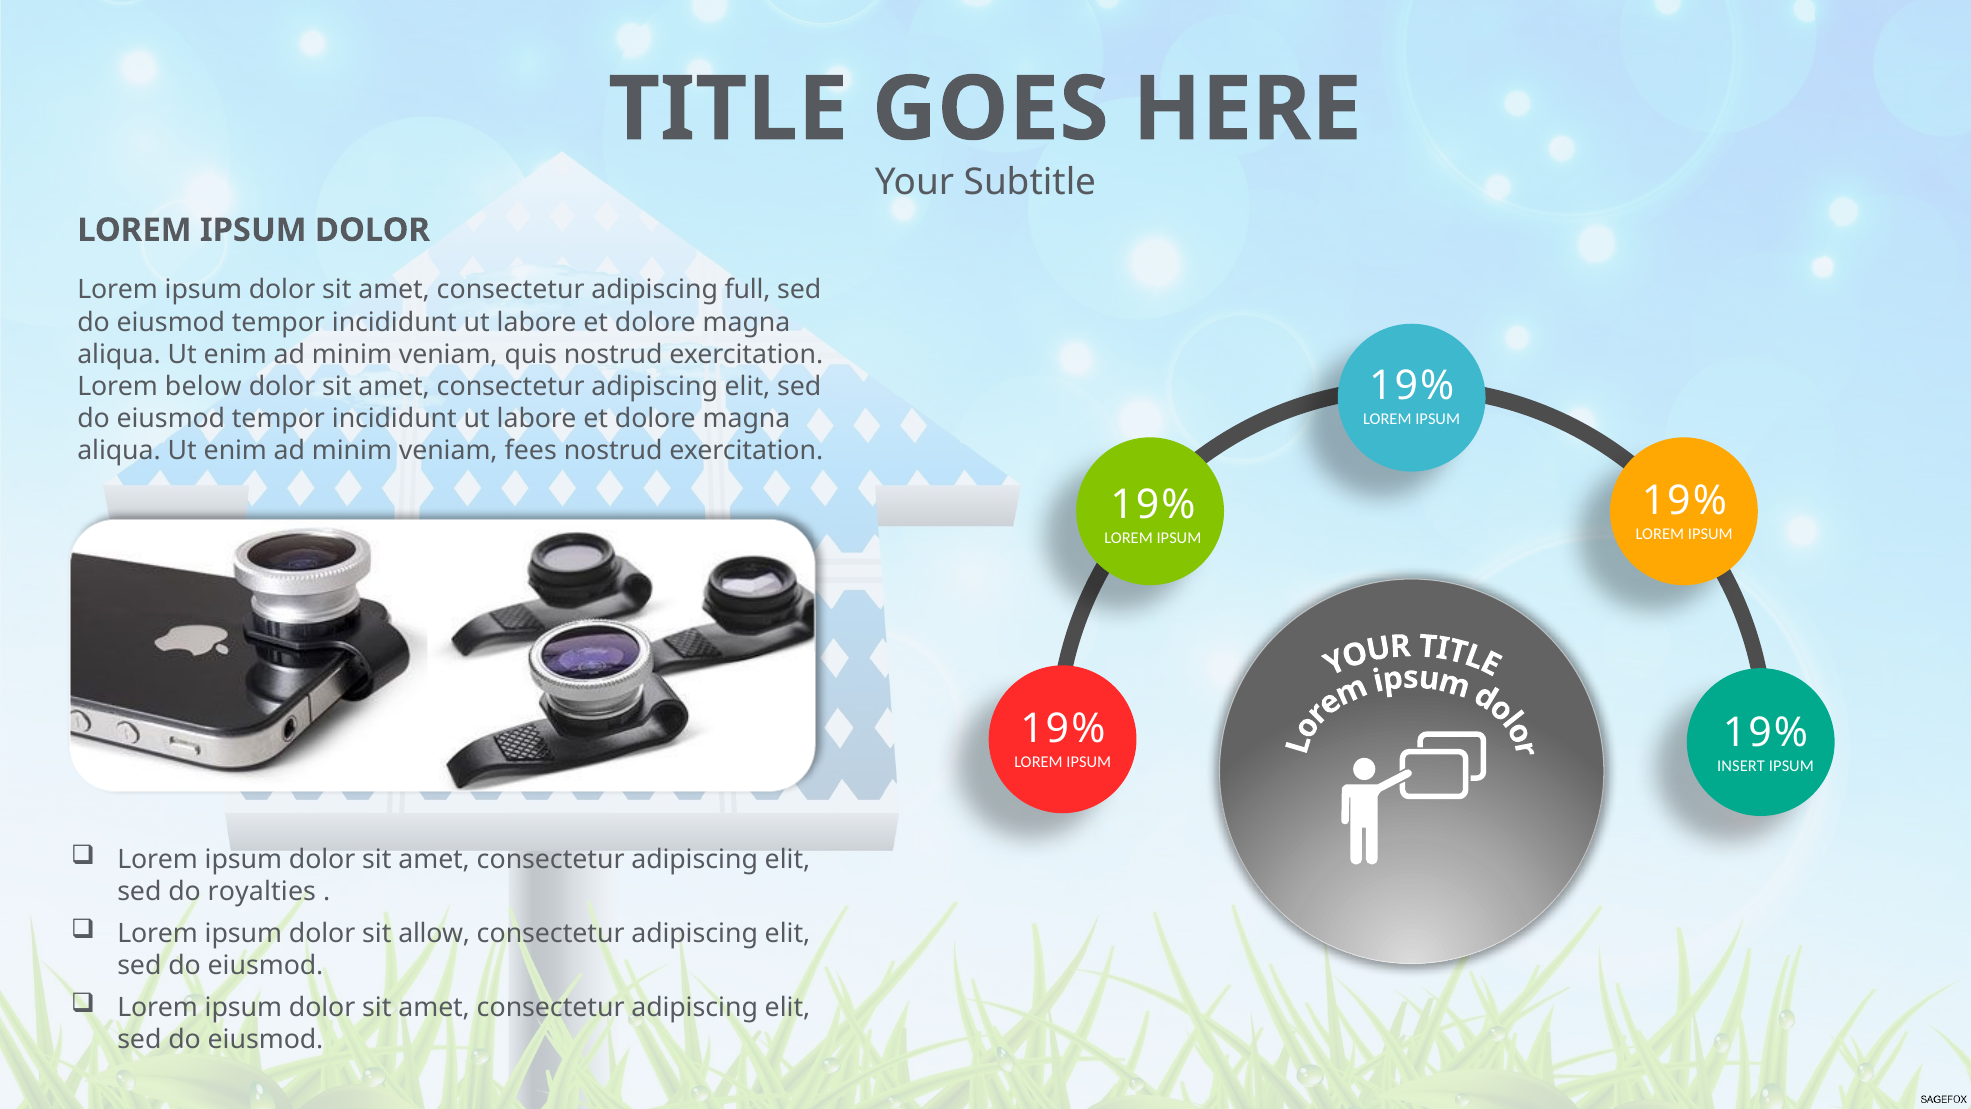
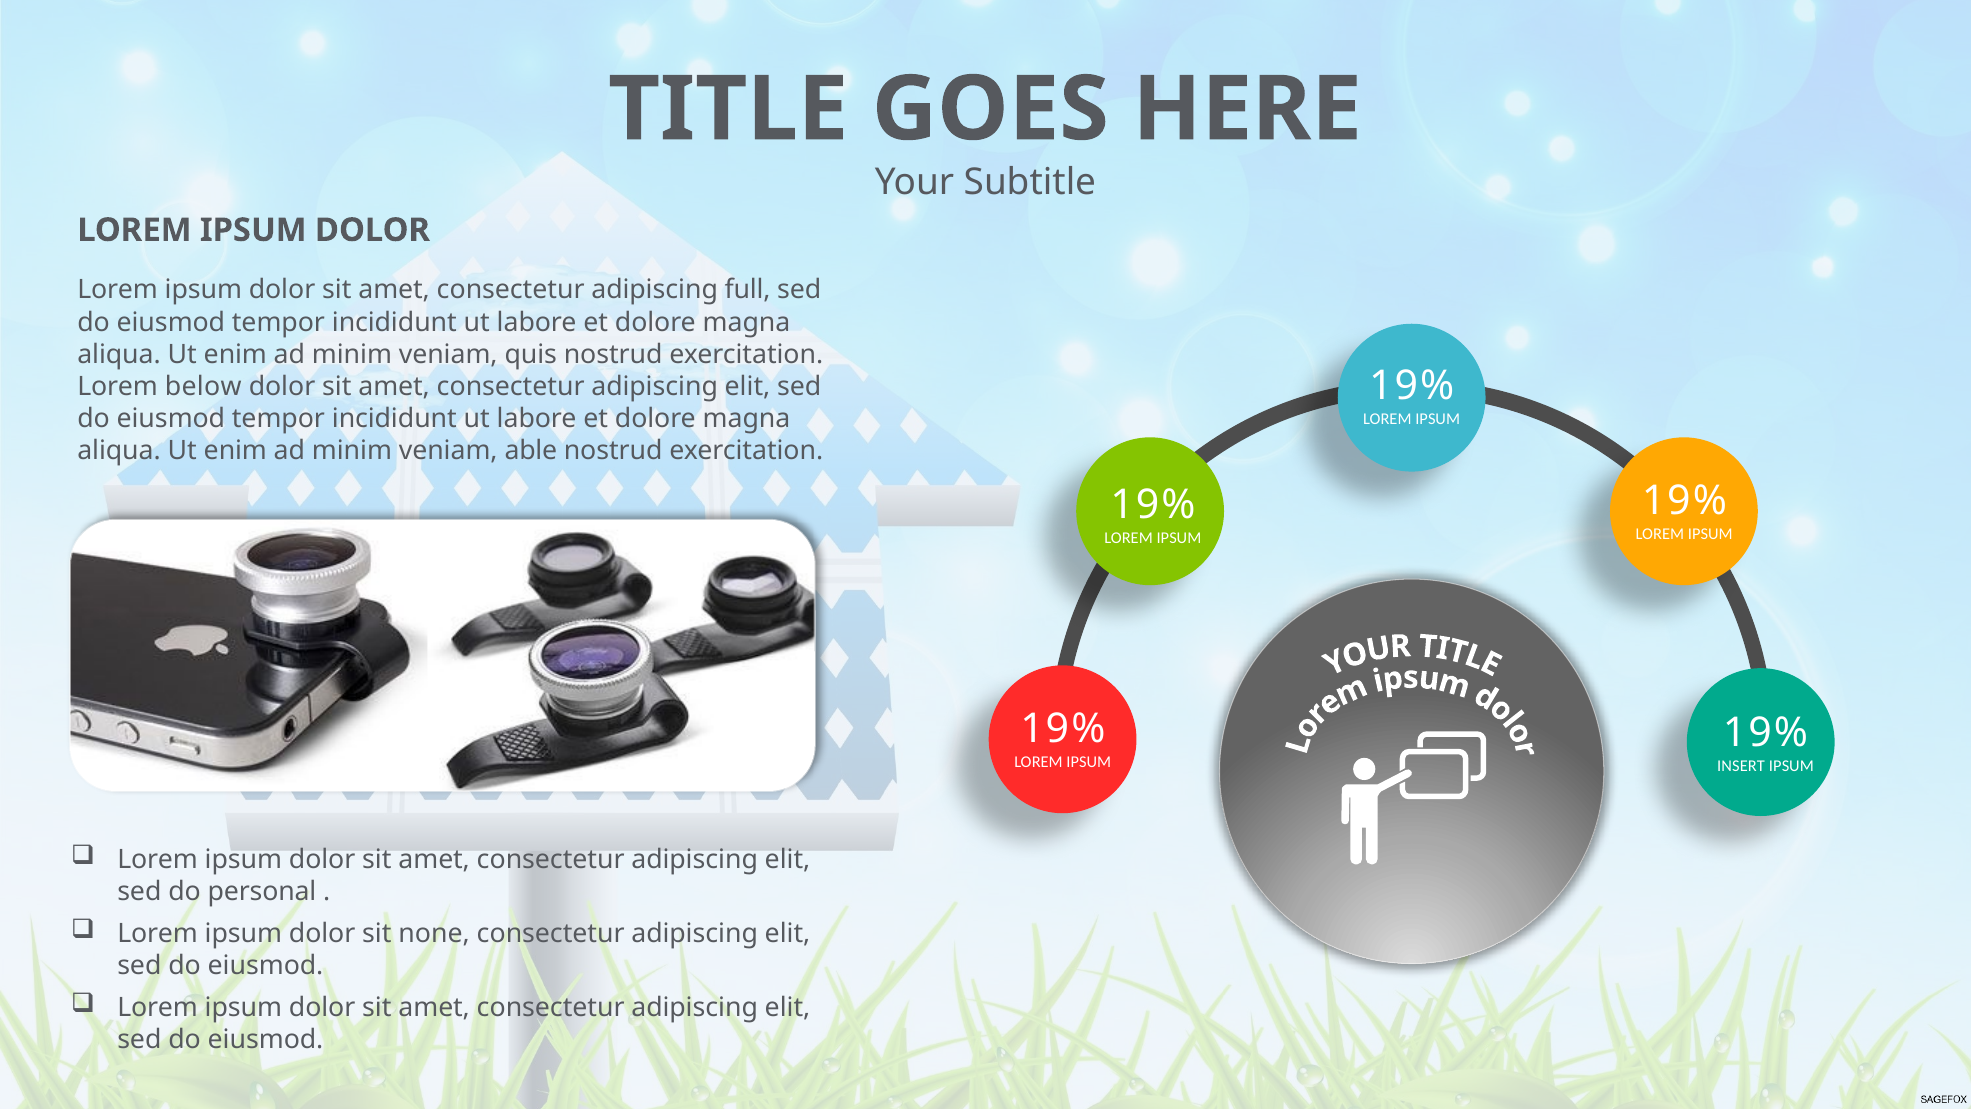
fees: fees -> able (531, 450)
royalties: royalties -> personal (262, 891)
allow: allow -> none (434, 933)
